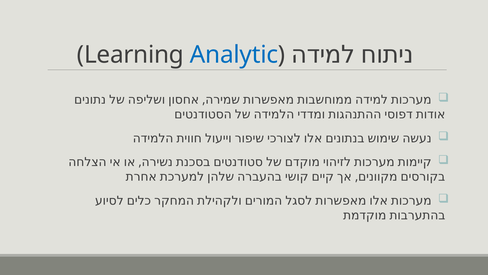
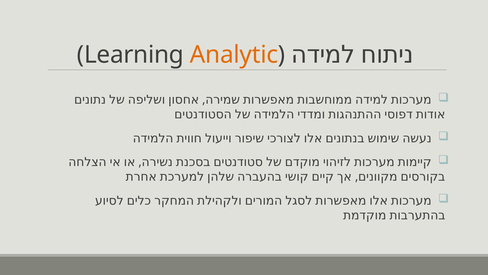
Analytic colour: blue -> orange (234, 55)
